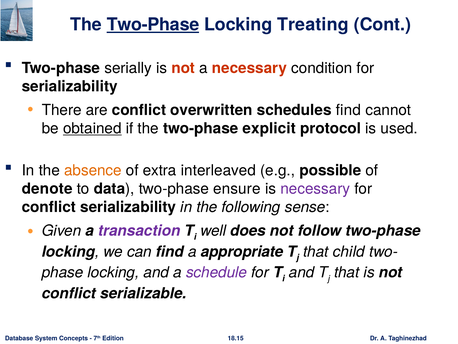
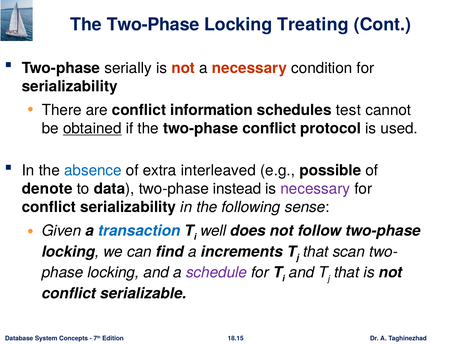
Two-Phase underline: present -> none (153, 25)
overwritten: overwritten -> information (212, 110)
schedules find: find -> test (348, 110)
two-phase explicit: explicit -> conflict (269, 128)
absence colour: orange -> blue (93, 170)
ensure: ensure -> instead (237, 189)
transaction colour: purple -> blue (139, 231)
appropriate: appropriate -> increments (242, 251)
child: child -> scan (349, 251)
